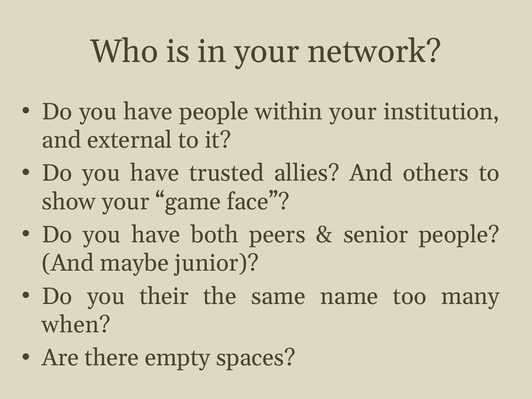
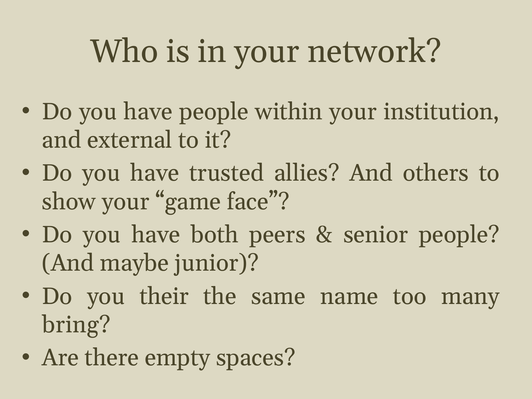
when: when -> bring (76, 325)
